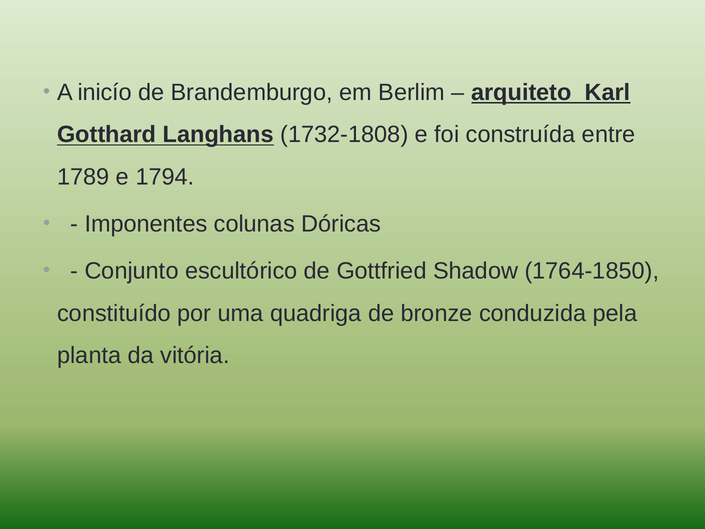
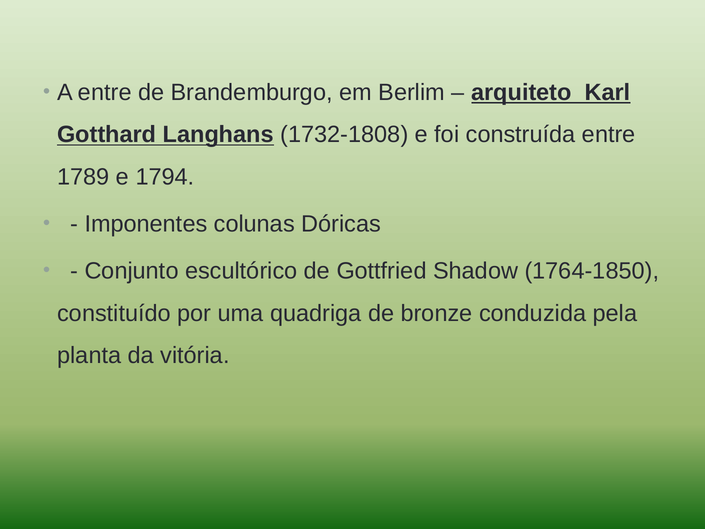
A inicío: inicío -> entre (105, 92)
